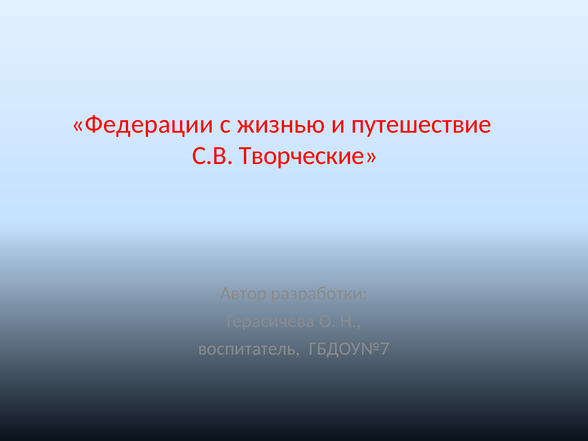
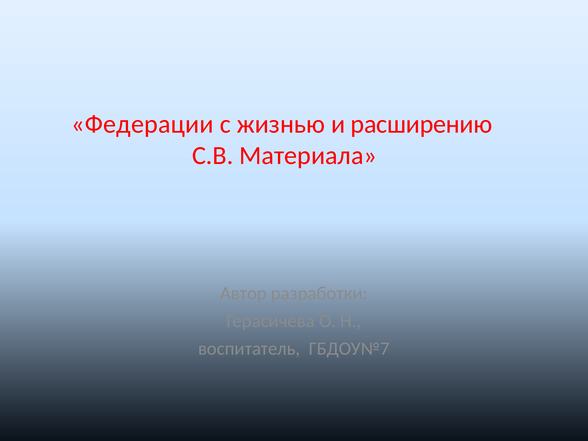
путешествие: путешествие -> расширению (421, 124)
Творческие: Творческие -> Материала (308, 156)
